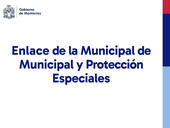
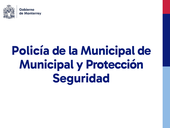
Enlace: Enlace -> Policía (31, 50)
Especiales: Especiales -> Seguridad (81, 78)
